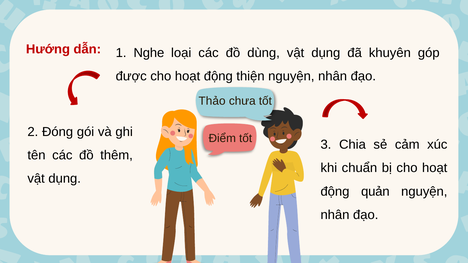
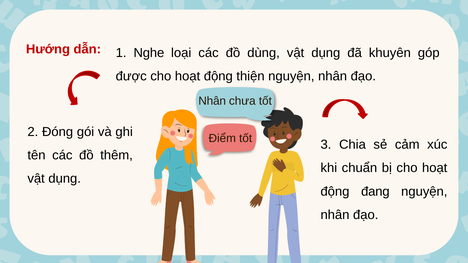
Thảo: Thảo -> Nhân (212, 101)
quản: quản -> đang (375, 192)
